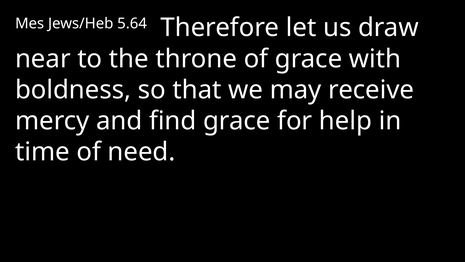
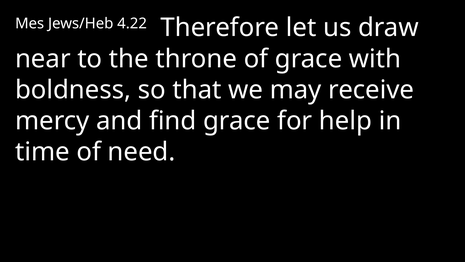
5.64: 5.64 -> 4.22 (132, 24)
